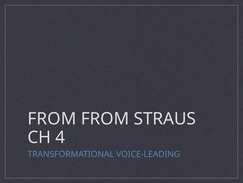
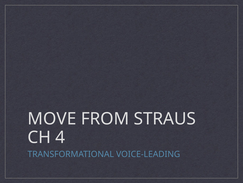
FROM: FROM -> MOVE (52, 118)
